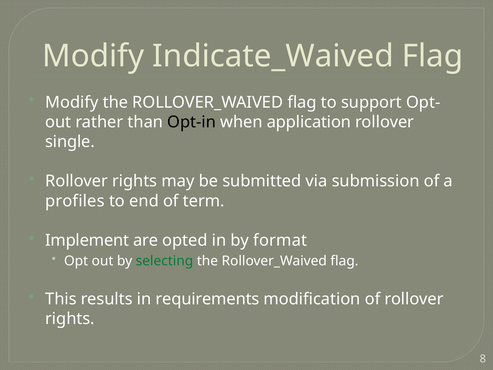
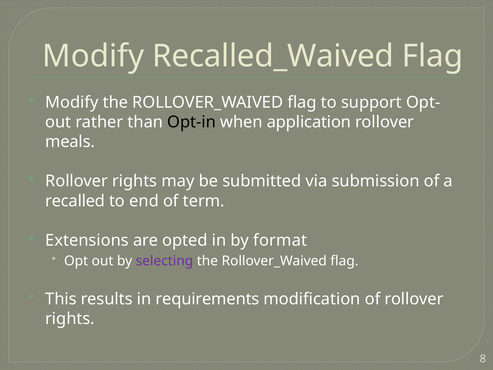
Indicate_Waived: Indicate_Waived -> Recalled_Waived (273, 56)
single: single -> meals (70, 142)
profiles: profiles -> recalled (75, 201)
Implement: Implement -> Extensions (87, 240)
selecting colour: green -> purple (164, 261)
